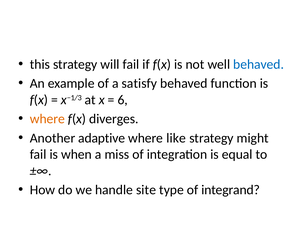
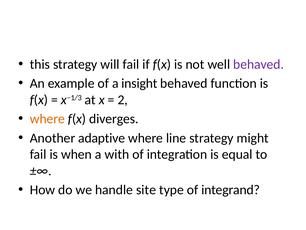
behaved colour: blue -> purple (259, 64)
satisfy: satisfy -> insight (139, 83)
6: 6 -> 2 (123, 100)
like: like -> line (176, 138)
miss: miss -> with (117, 154)
